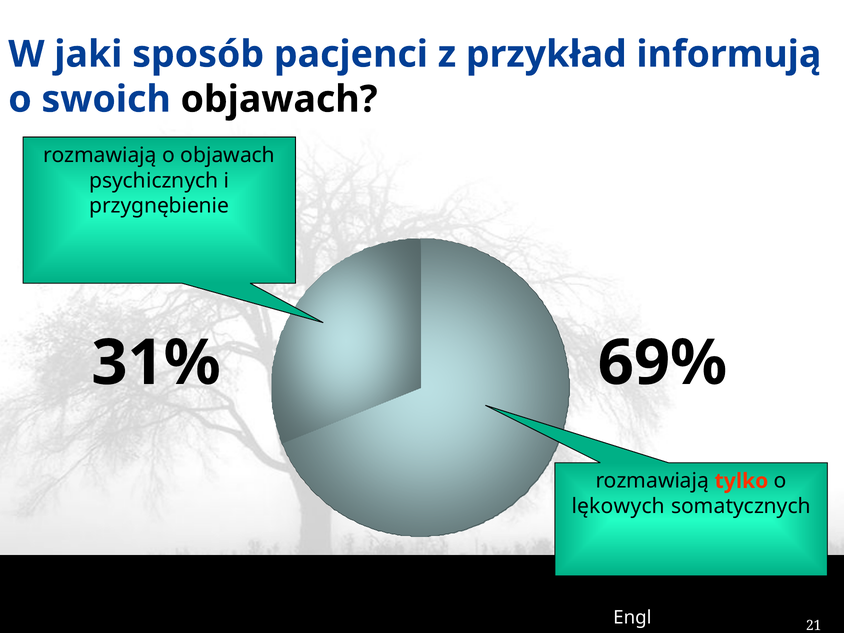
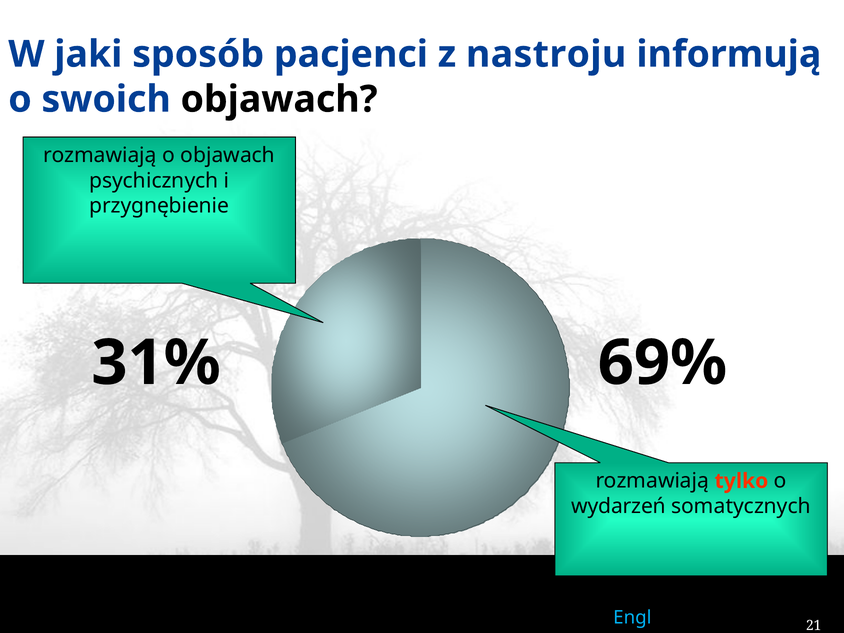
przykład: przykład -> nastroju (546, 54)
lękowych: lękowych -> wydarzeń (618, 506)
Engl colour: white -> light blue (632, 618)
